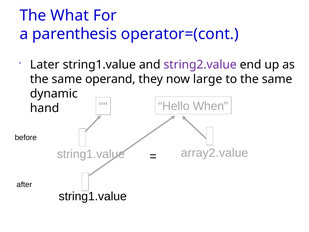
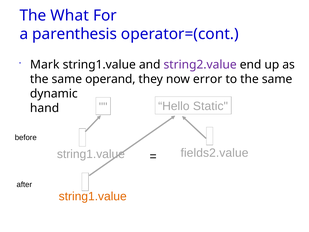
Later: Later -> Mark (45, 65)
large: large -> error (208, 79)
When: When -> Static (210, 106)
array2.value: array2.value -> fields2.value (215, 153)
string1.value colour: black -> orange (93, 196)
